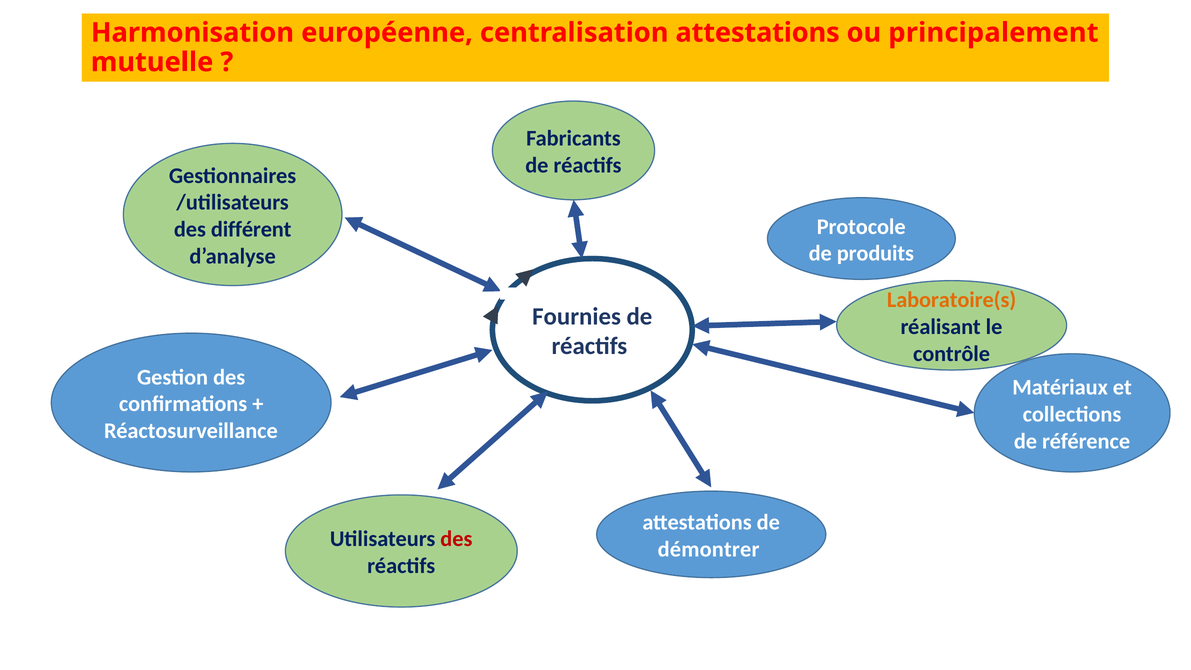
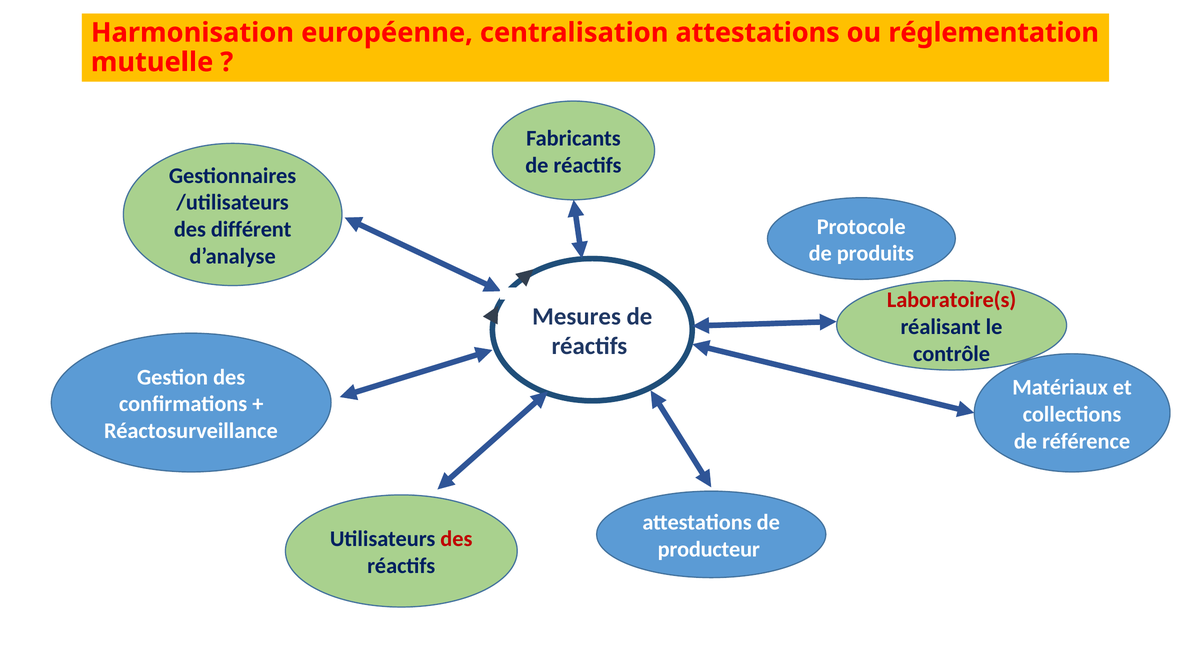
principalement: principalement -> réglementation (994, 33)
Laboratoire(s colour: orange -> red (952, 300)
Fournies: Fournies -> Mesures (577, 316)
démontrer: démontrer -> producteur (709, 549)
